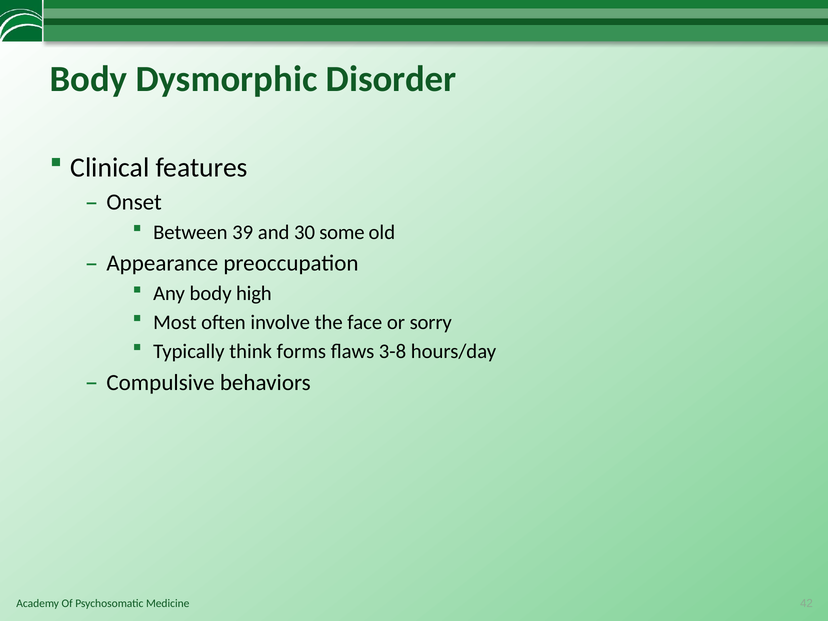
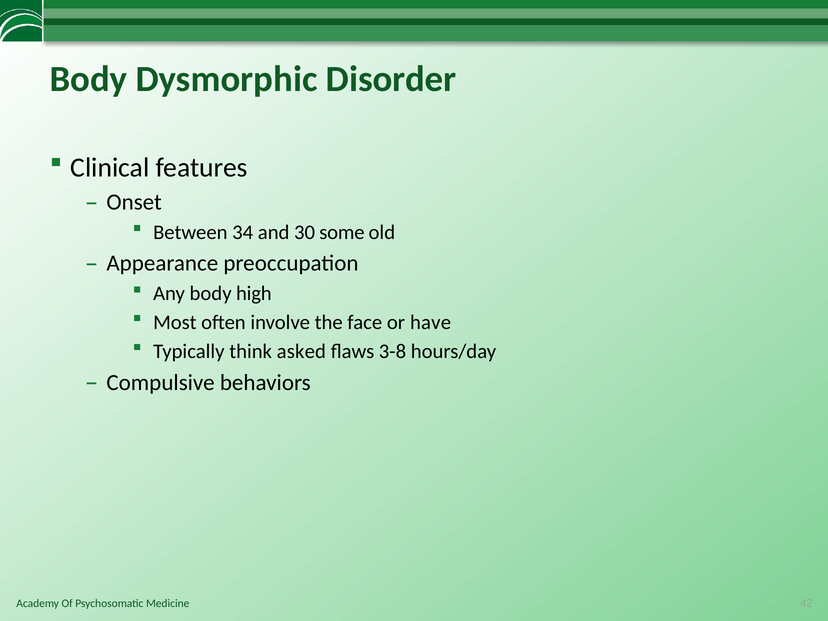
39: 39 -> 34 (243, 232)
sorry: sorry -> have (431, 323)
forms: forms -> asked (301, 352)
